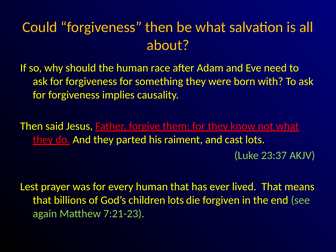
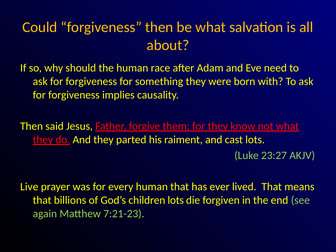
23:37: 23:37 -> 23:27 (274, 155)
Lest: Lest -> Live (29, 187)
